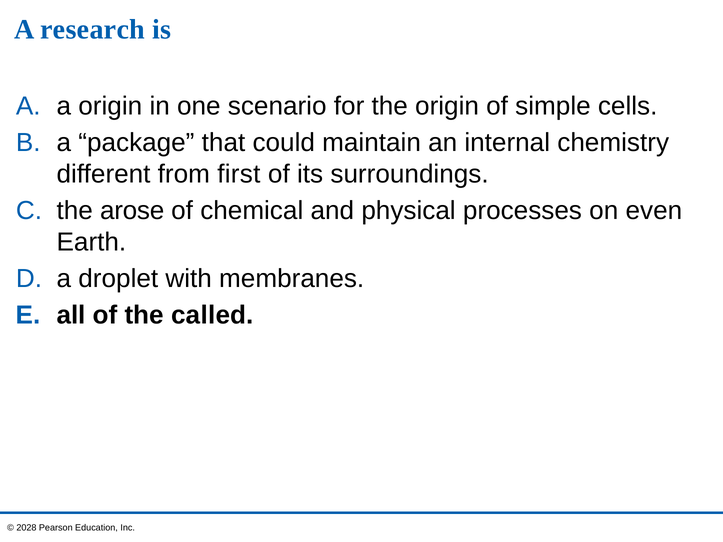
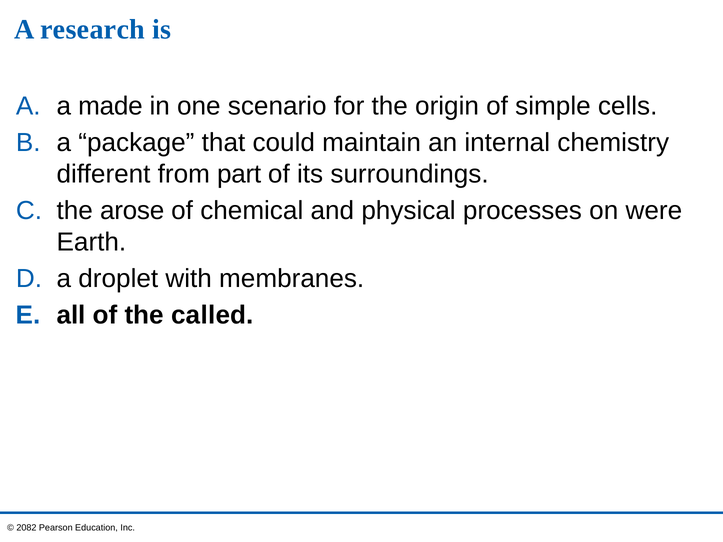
a origin: origin -> made (110, 106)
first: first -> part (239, 174)
even: even -> were (654, 211)
2028: 2028 -> 2082 (26, 528)
